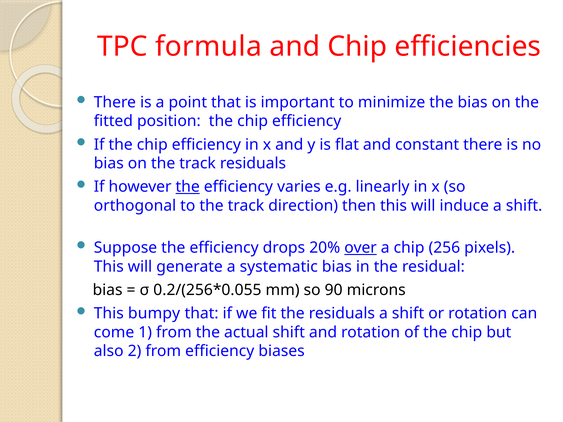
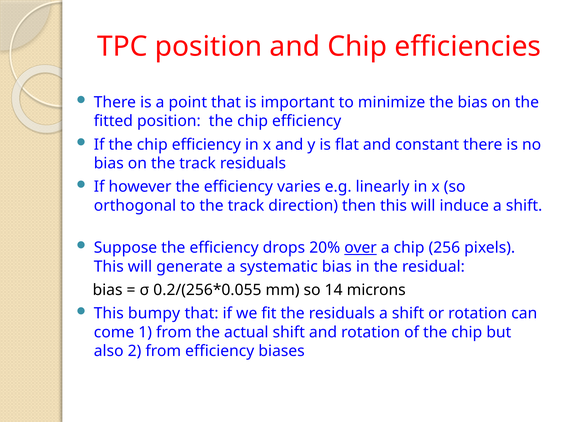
TPC formula: formula -> position (209, 47)
the underline: present -> none (188, 187)
90: 90 -> 14 (334, 290)
